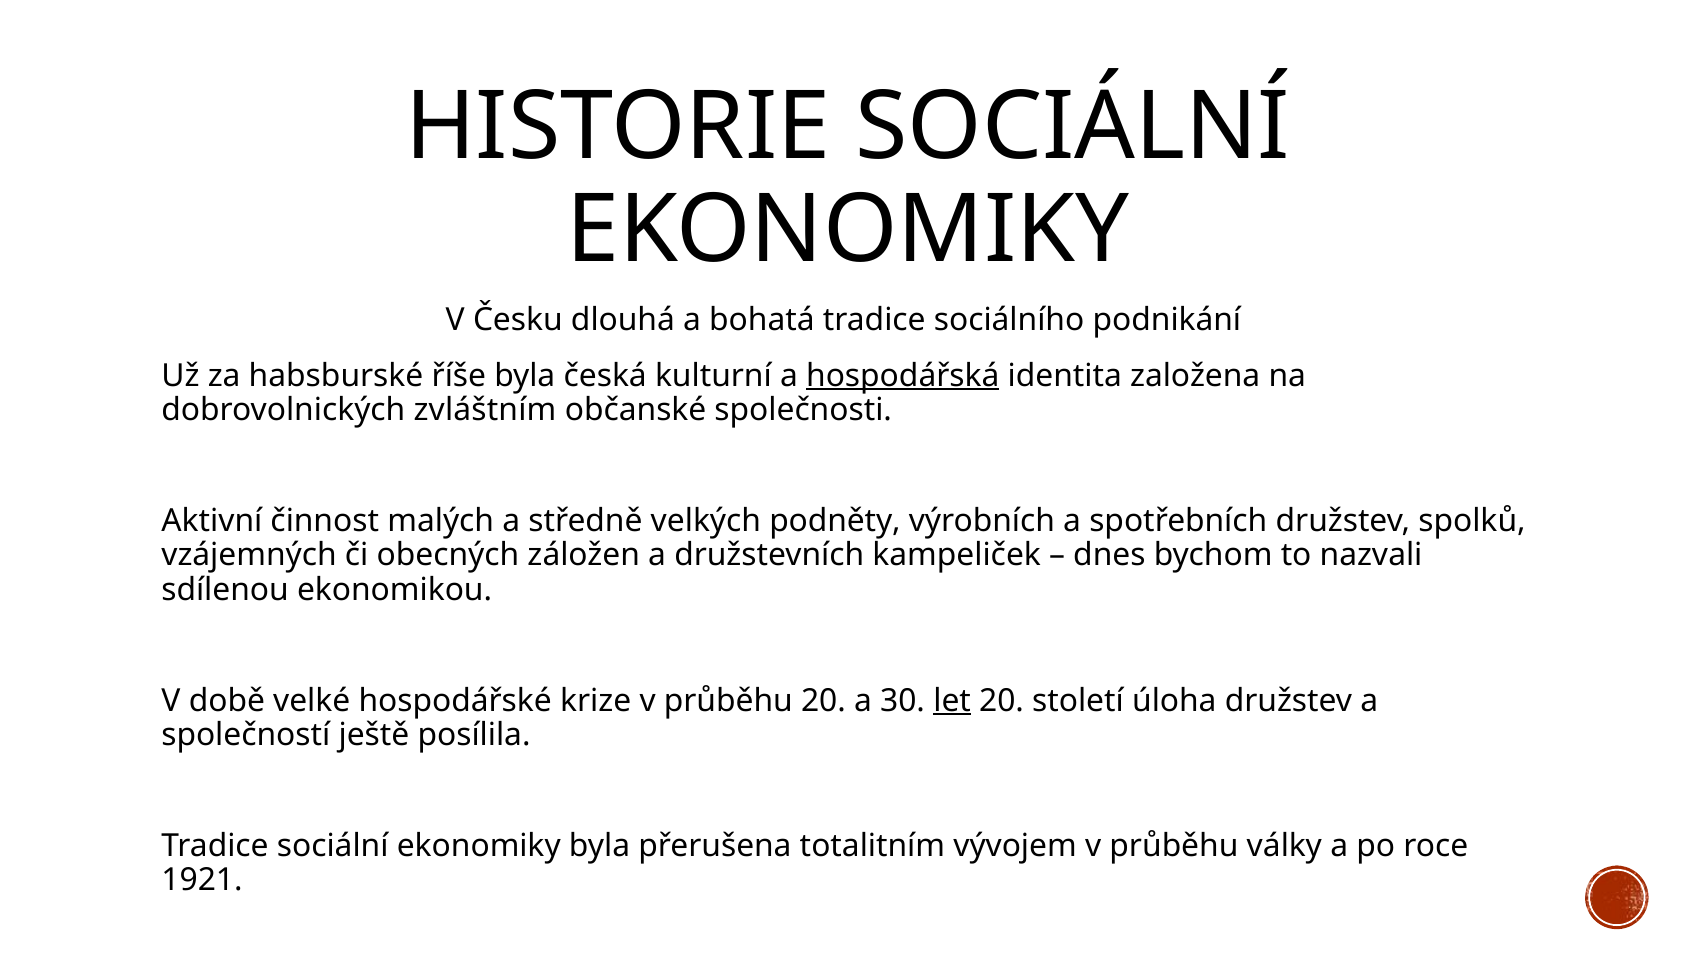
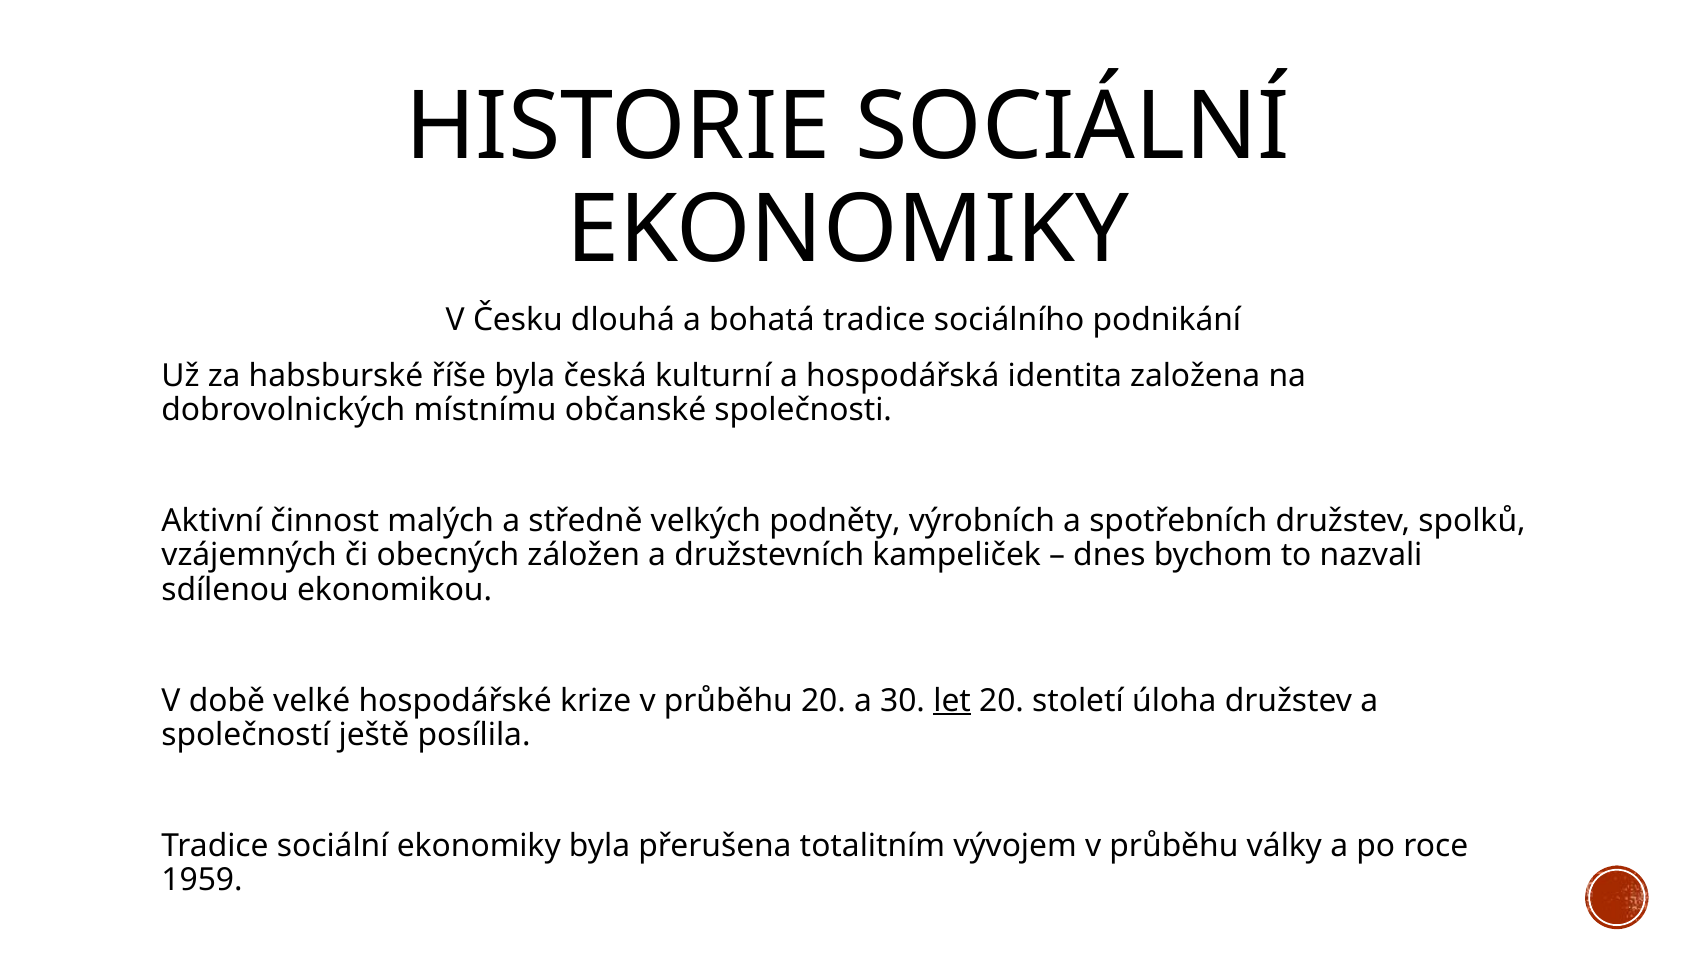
hospodářská underline: present -> none (903, 376)
zvláštním: zvláštním -> místnímu (485, 410)
1921: 1921 -> 1959 (202, 880)
